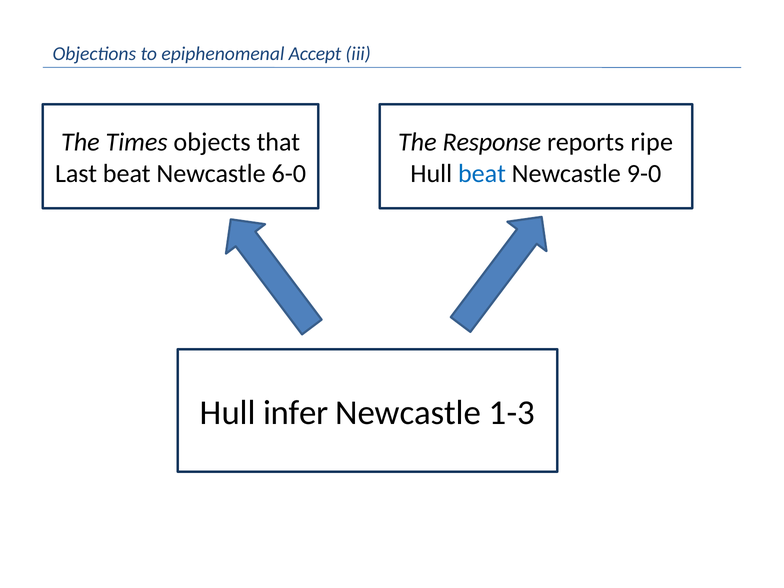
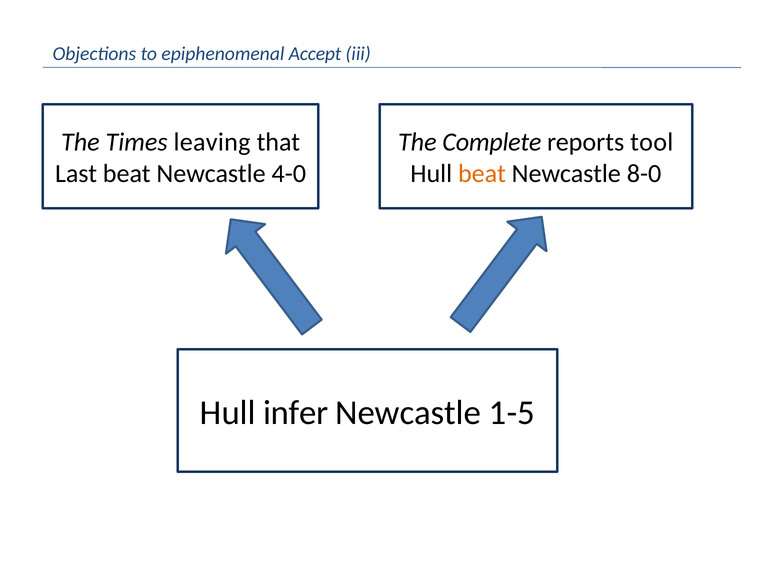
objects: objects -> leaving (212, 142)
Response: Response -> Complete (492, 142)
ripe: ripe -> tool (652, 142)
6-0: 6-0 -> 4-0 (289, 174)
beat colour: blue -> orange (482, 174)
9-0: 9-0 -> 8-0 (644, 174)
1-3: 1-3 -> 1-5 (512, 413)
